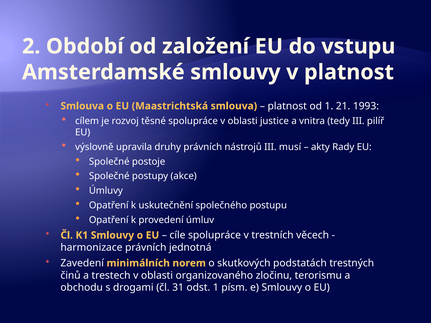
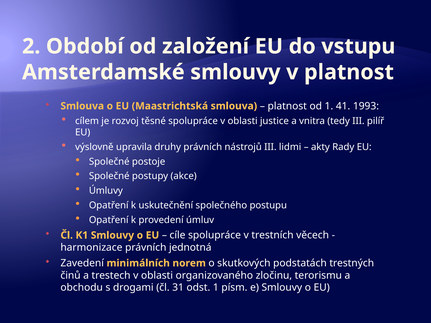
21: 21 -> 41 (343, 106)
musí: musí -> lidmi (290, 147)
